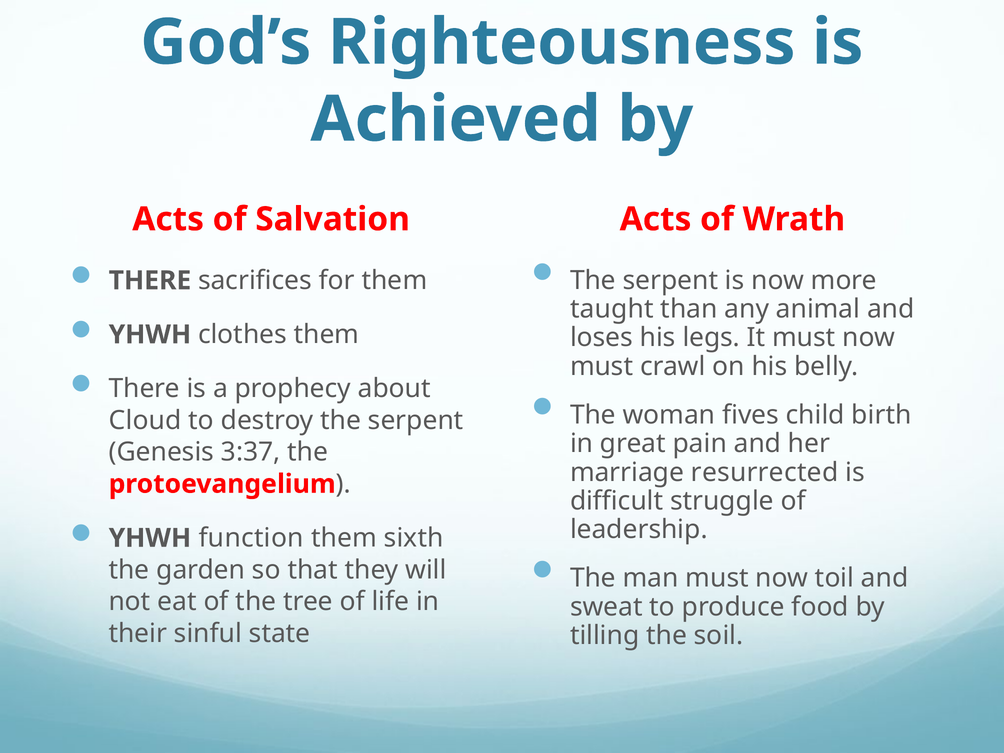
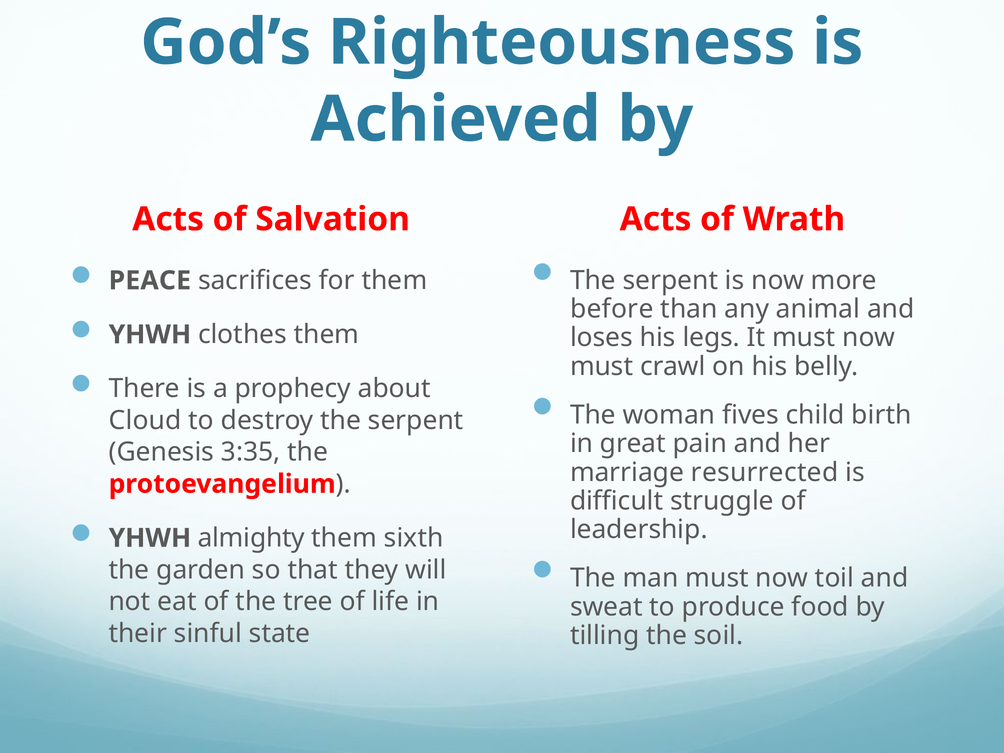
THERE: THERE -> PEACE (150, 281)
taught: taught -> before (612, 309)
3:37: 3:37 -> 3:35 (251, 452)
function: function -> almighty (251, 538)
